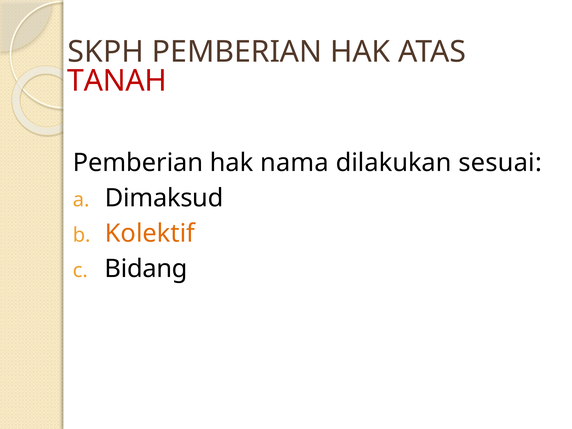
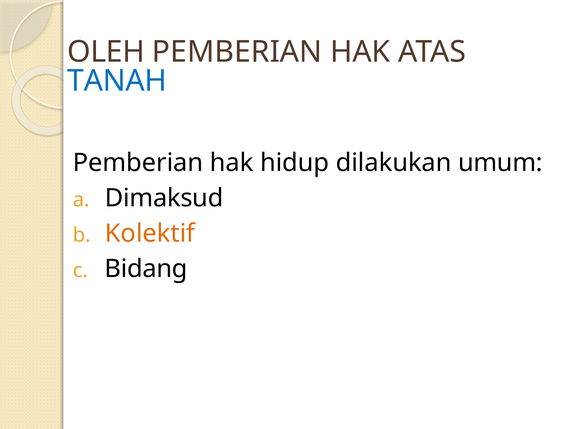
SKPH: SKPH -> OLEH (106, 52)
TANAH colour: red -> blue (117, 81)
nama: nama -> hidup (295, 163)
sesuai: sesuai -> umum (500, 163)
